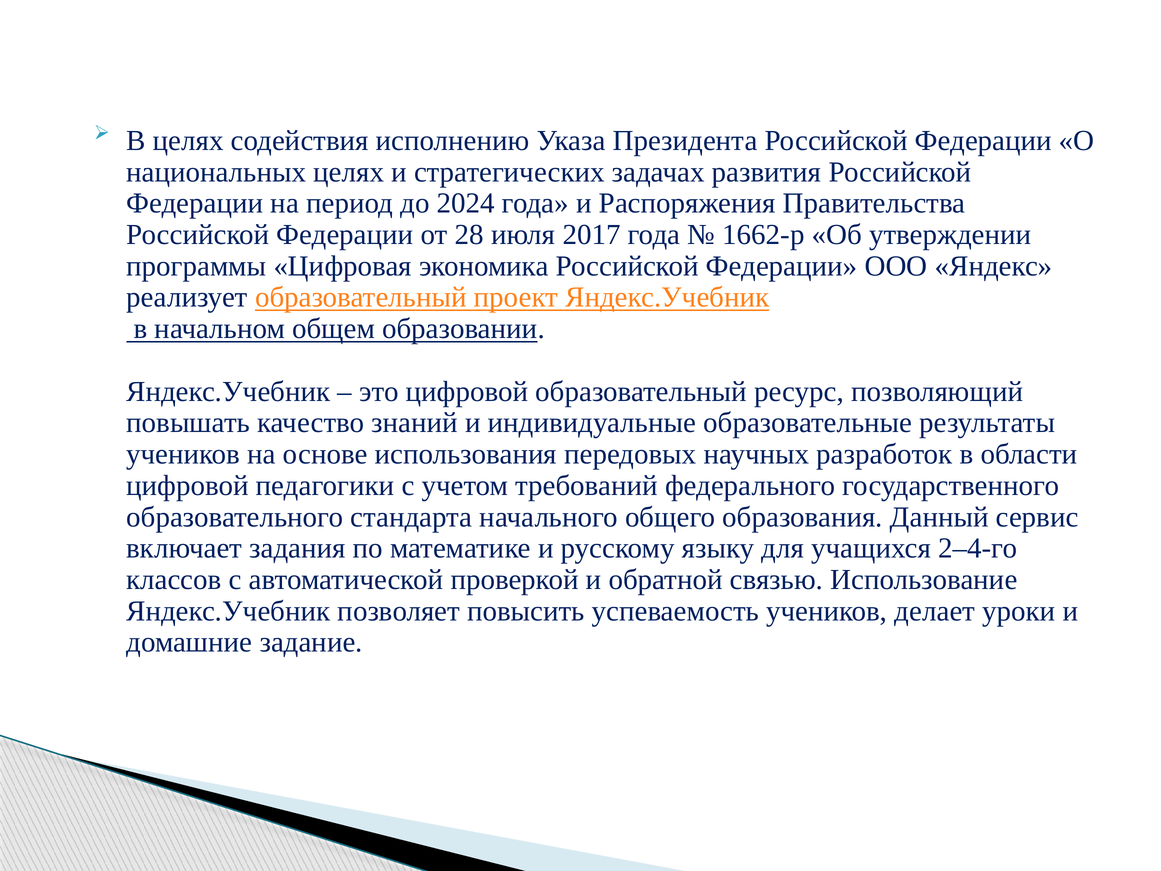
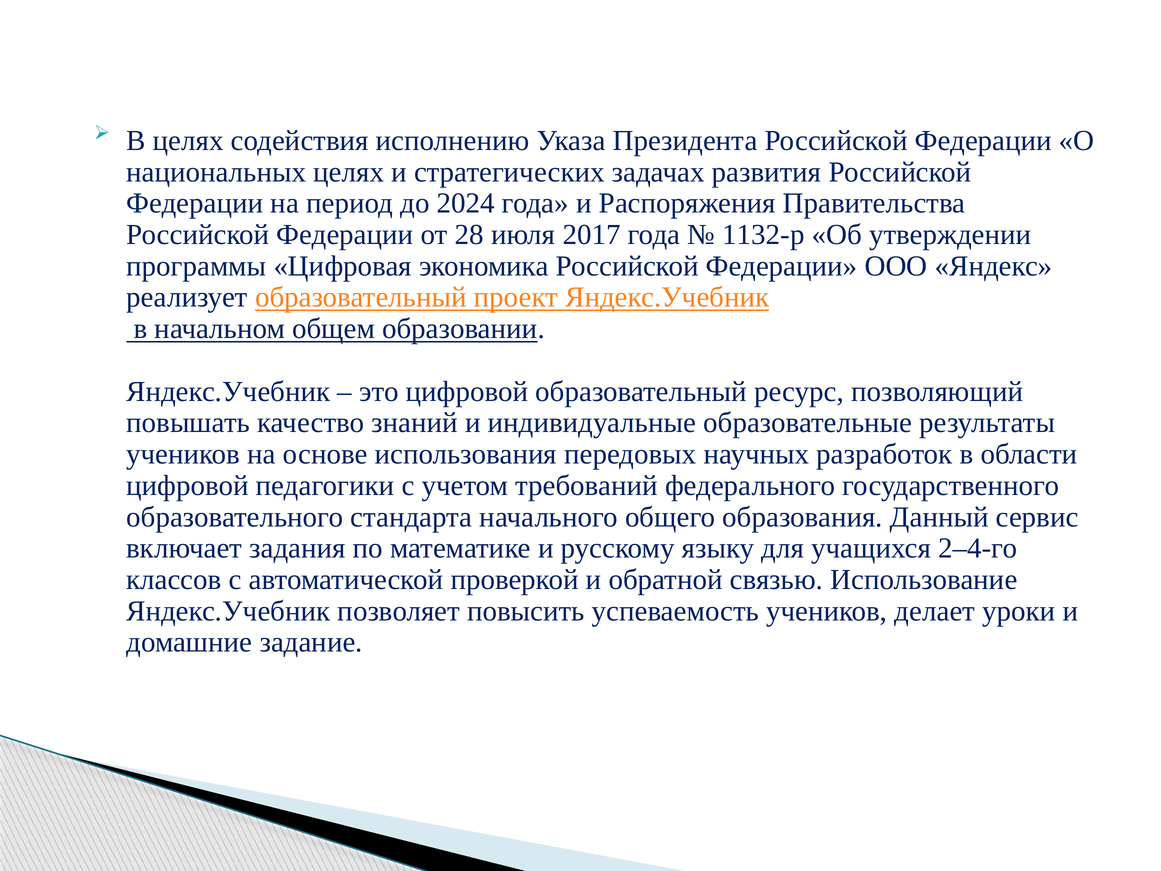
1662-р: 1662-р -> 1132-р (764, 235)
